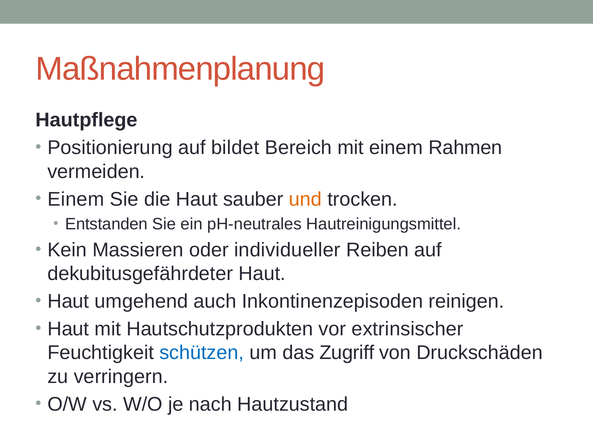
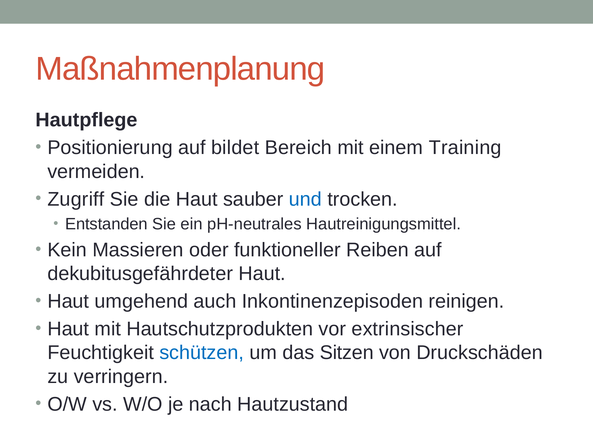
Rahmen: Rahmen -> Training (465, 148)
Einem: Einem -> Zugriff (76, 199)
und colour: orange -> blue (305, 199)
individueller: individueller -> funktioneller (287, 250)
Zugriff: Zugriff -> Sitzen (347, 353)
